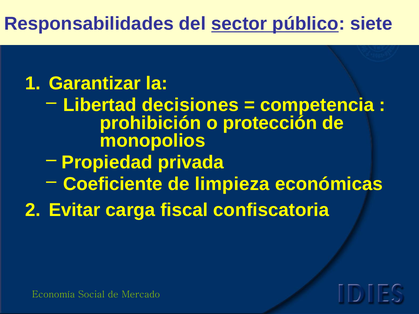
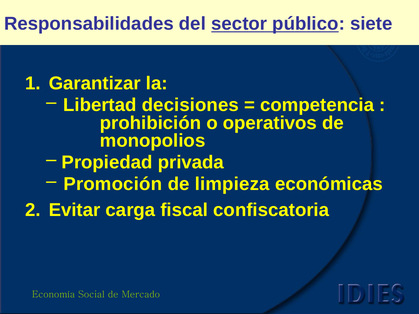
protección: protección -> operativos (270, 123)
Coeficiente: Coeficiente -> Promoción (113, 184)
